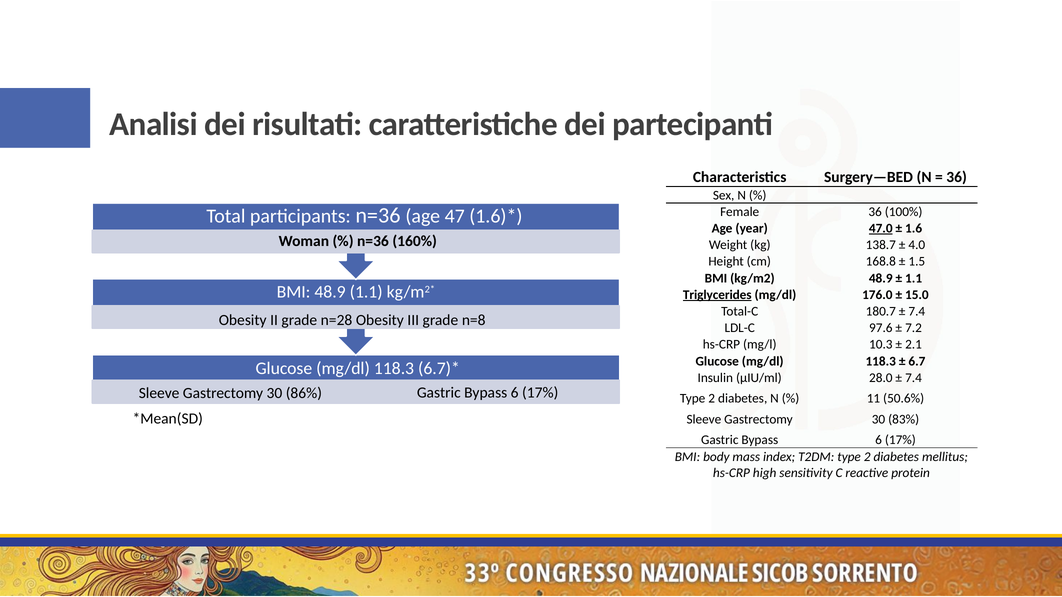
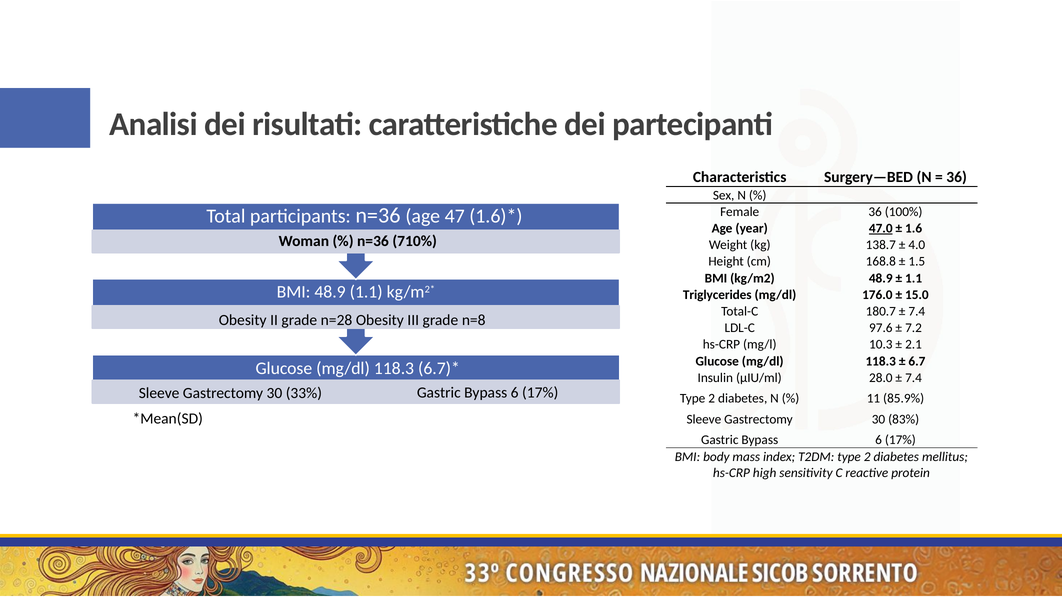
160%: 160% -> 710% (415, 241)
Triglycerides underline: present -> none (717, 295)
86%: 86% -> 33% (304, 393)
50.6%: 50.6% -> 85.9% (904, 399)
